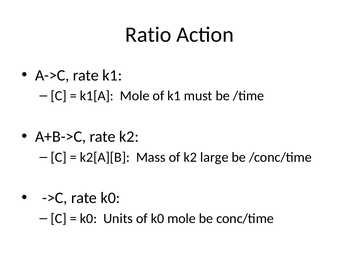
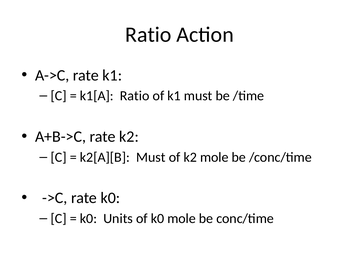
k1[A Mole: Mole -> Ratio (135, 96)
k2[A][B Mass: Mass -> Must (151, 157)
k2 large: large -> mole (214, 157)
